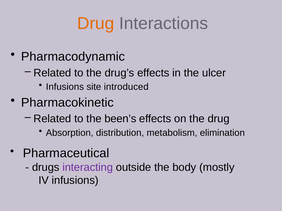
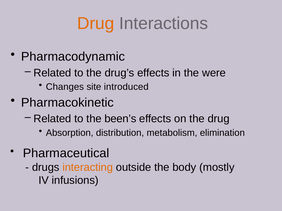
ulcer: ulcer -> were (214, 73)
Infusions: Infusions -> Changes (65, 87)
interacting colour: purple -> orange (88, 168)
